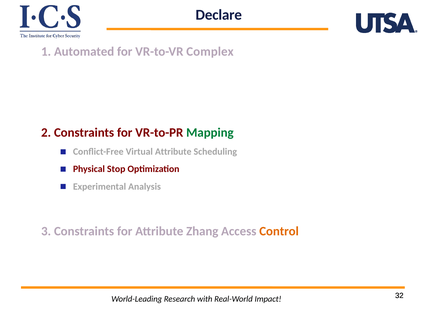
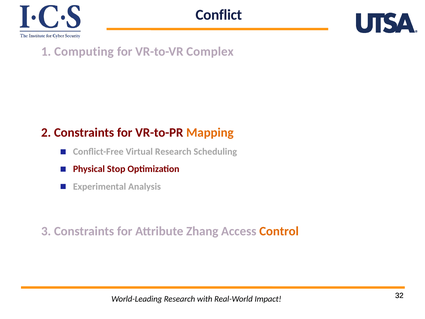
Declare: Declare -> Conflict (219, 15)
Automated: Automated -> Computing (84, 52)
Mapping colour: green -> orange (210, 133)
Virtual Attribute: Attribute -> Research (173, 152)
